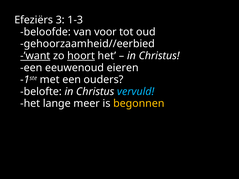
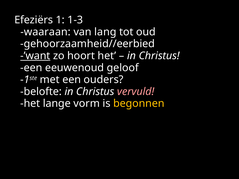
3: 3 -> 1 (60, 20)
beloofde: beloofde -> waaraan (45, 32)
voor: voor -> lang (105, 32)
hoort underline: present -> none (81, 56)
eieren: eieren -> geloof (123, 68)
vervuld colour: light blue -> pink (136, 92)
meer: meer -> vorm (87, 104)
